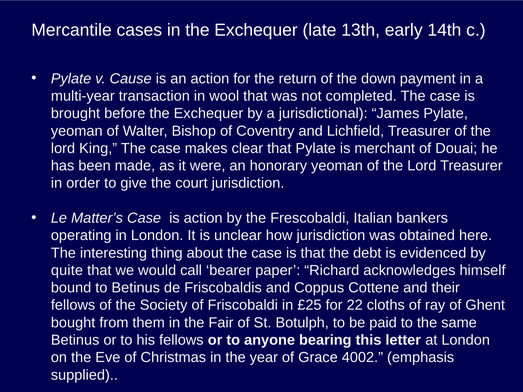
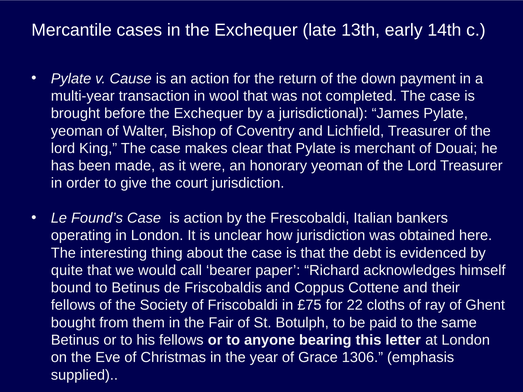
Matter’s: Matter’s -> Found’s (97, 218)
£25: £25 -> £75 (309, 305)
4002: 4002 -> 1306 (362, 358)
